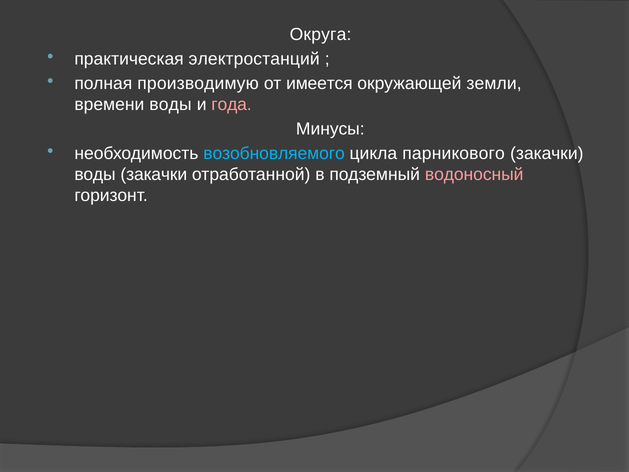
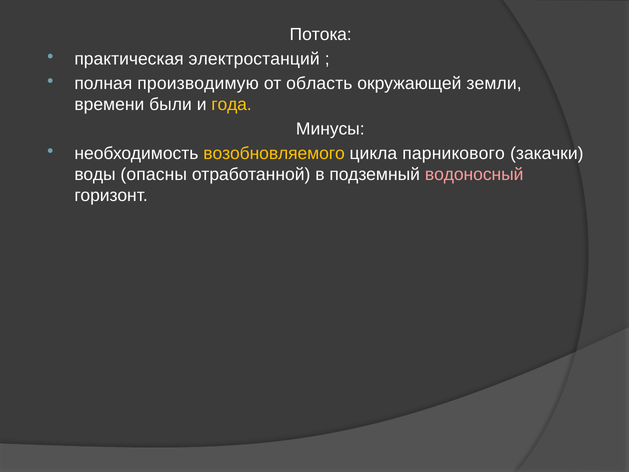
Округа: Округа -> Потока (321, 34)
имеется: имеется -> область (319, 83)
времени воды: воды -> были (171, 104)
года colour: pink -> yellow (231, 104)
возобновляемого colour: light blue -> yellow (274, 153)
воды закачки: закачки -> опасны (154, 174)
